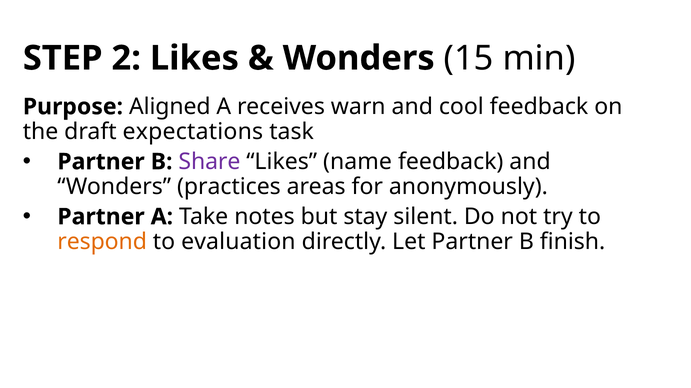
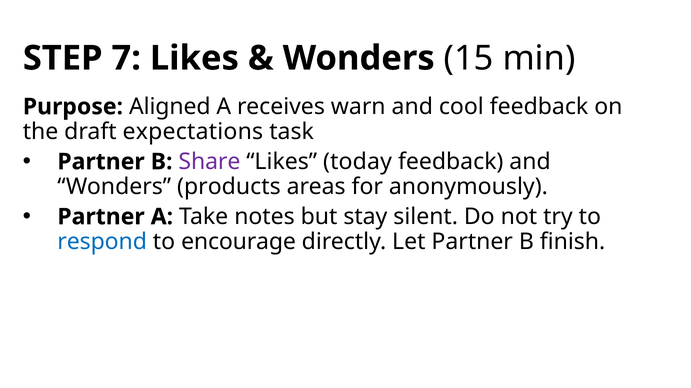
2: 2 -> 7 (126, 58)
name: name -> today (357, 162)
practices: practices -> products (229, 187)
respond colour: orange -> blue (102, 242)
evaluation: evaluation -> encourage (239, 242)
